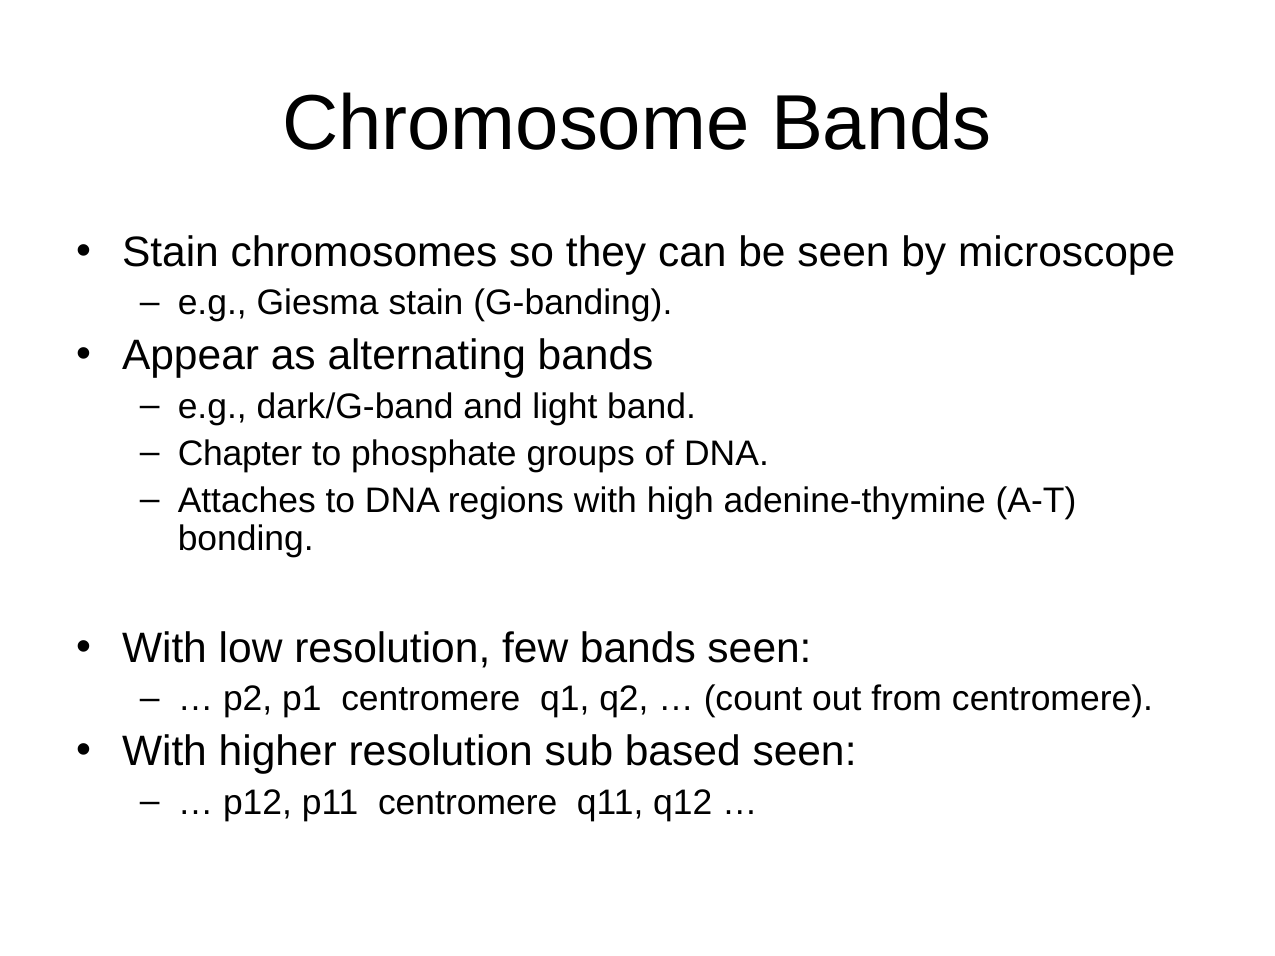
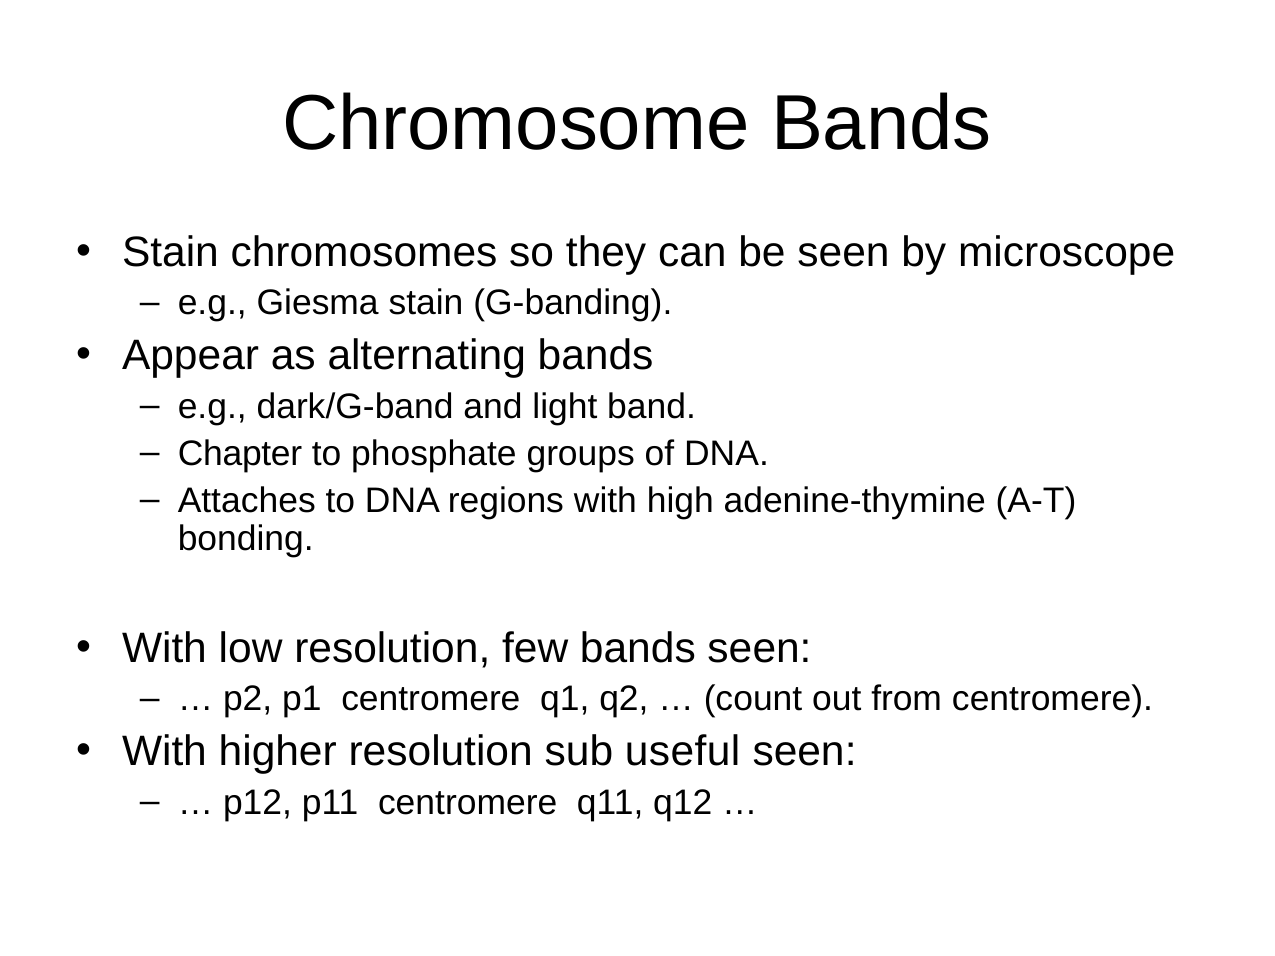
based: based -> useful (683, 752)
